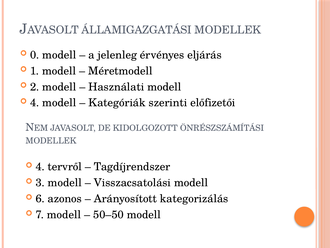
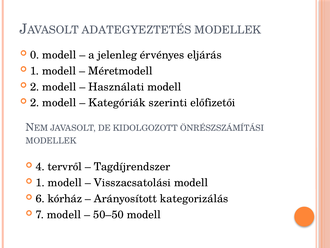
ÁLLAMIGAZGATÁSI: ÁLLAMIGAZGATÁSI -> ADATEGYEZTETÉS (136, 30)
4: 4 -> 2 (35, 103)
3: 3 -> 1 (40, 182)
azonos: azonos -> kórház (65, 198)
